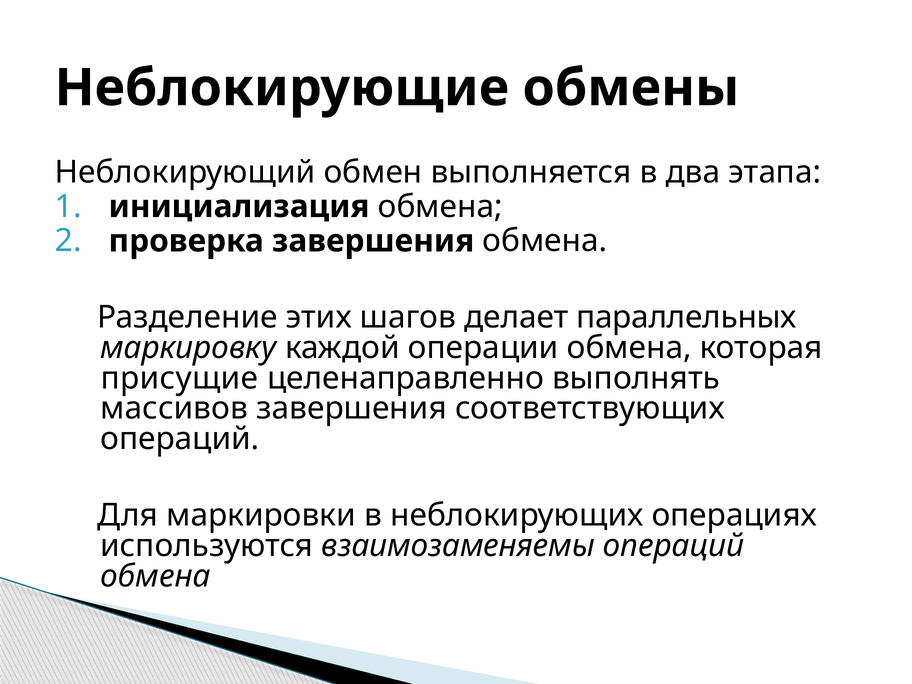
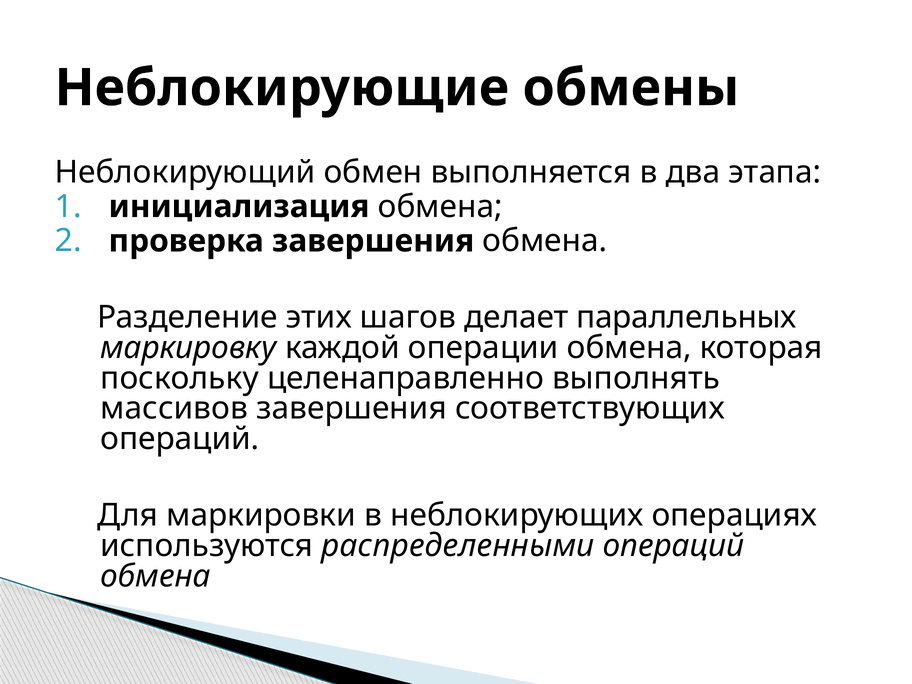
присущие: присущие -> поскольку (180, 378)
взаимозаменяемы: взаимозаменяемы -> распределенными (458, 546)
